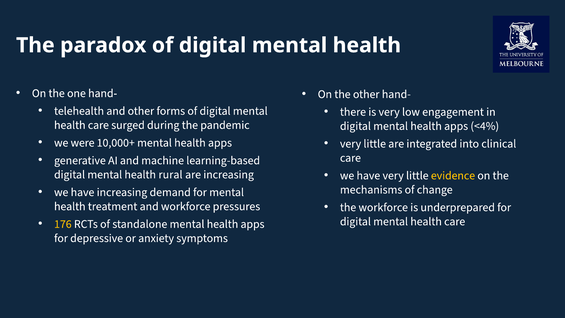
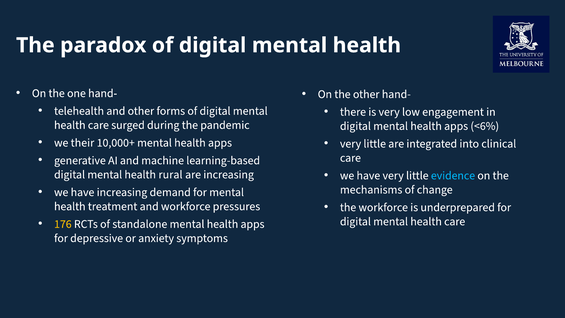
<4%: <4% -> <6% (485, 126)
were: were -> their (82, 143)
evidence colour: yellow -> light blue (453, 175)
